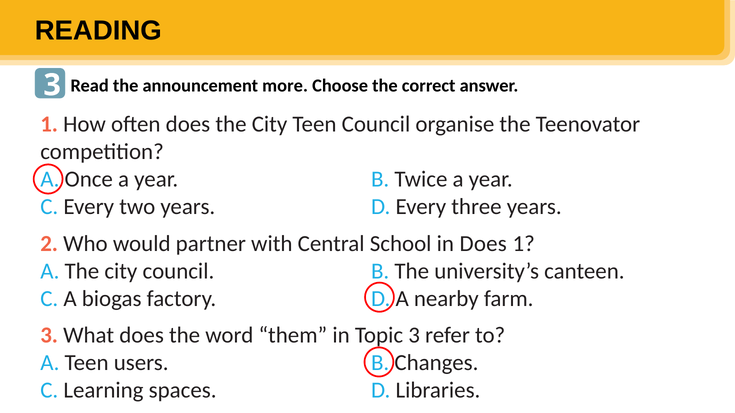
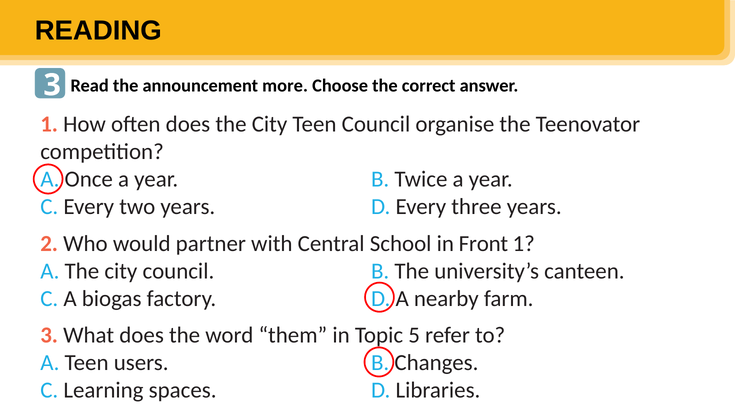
in Does: Does -> Front (483, 244)
Topic 3: 3 -> 5 (414, 336)
